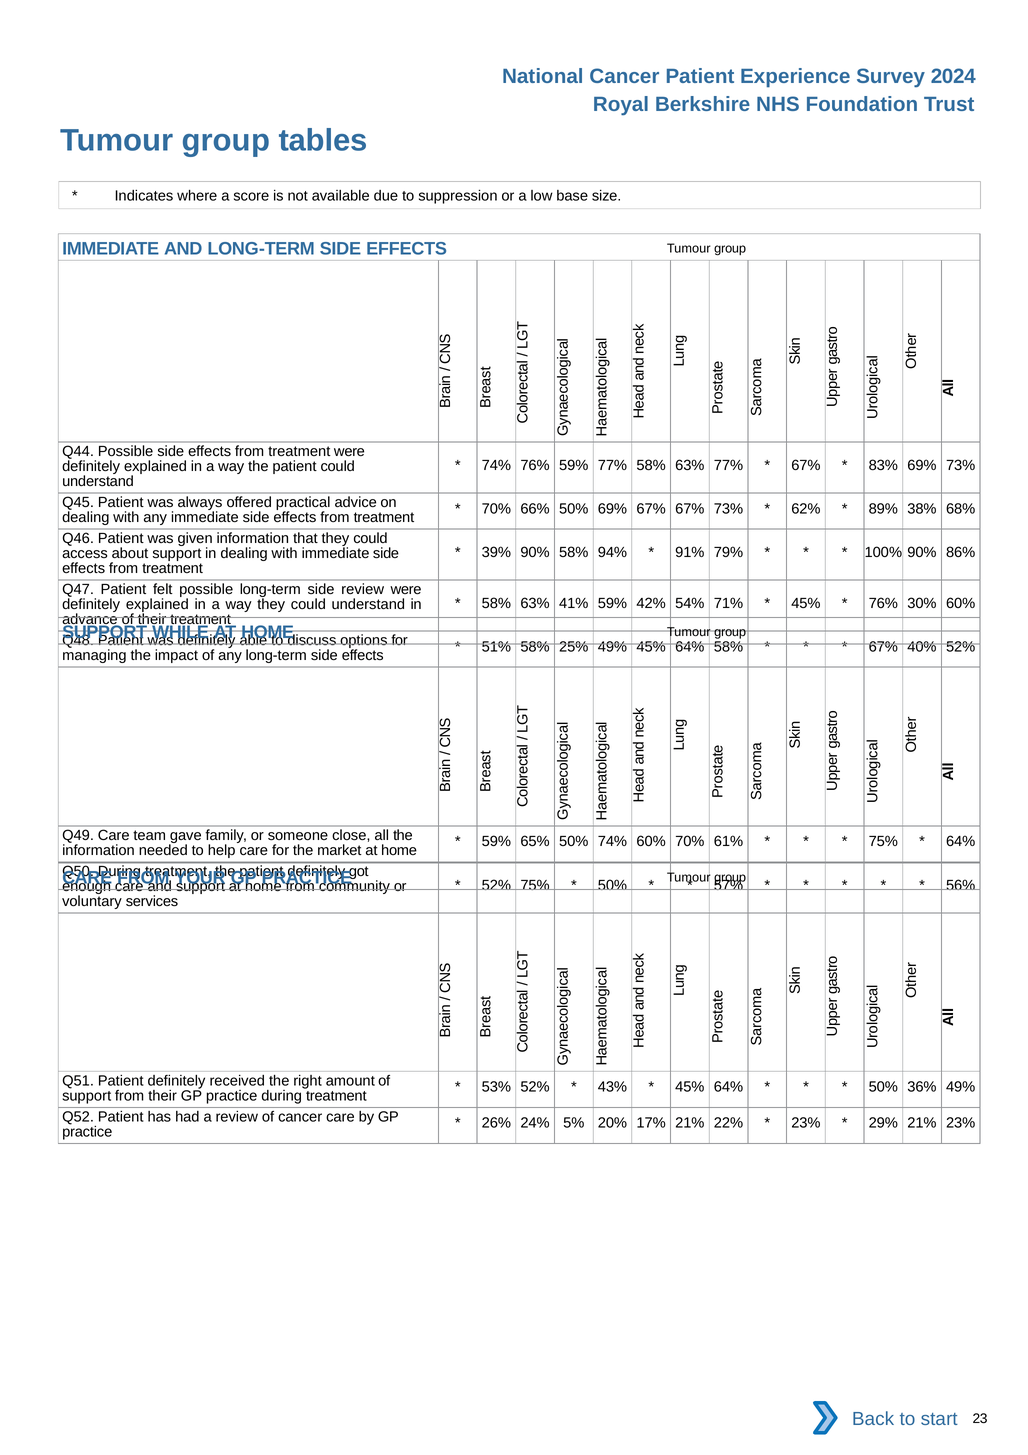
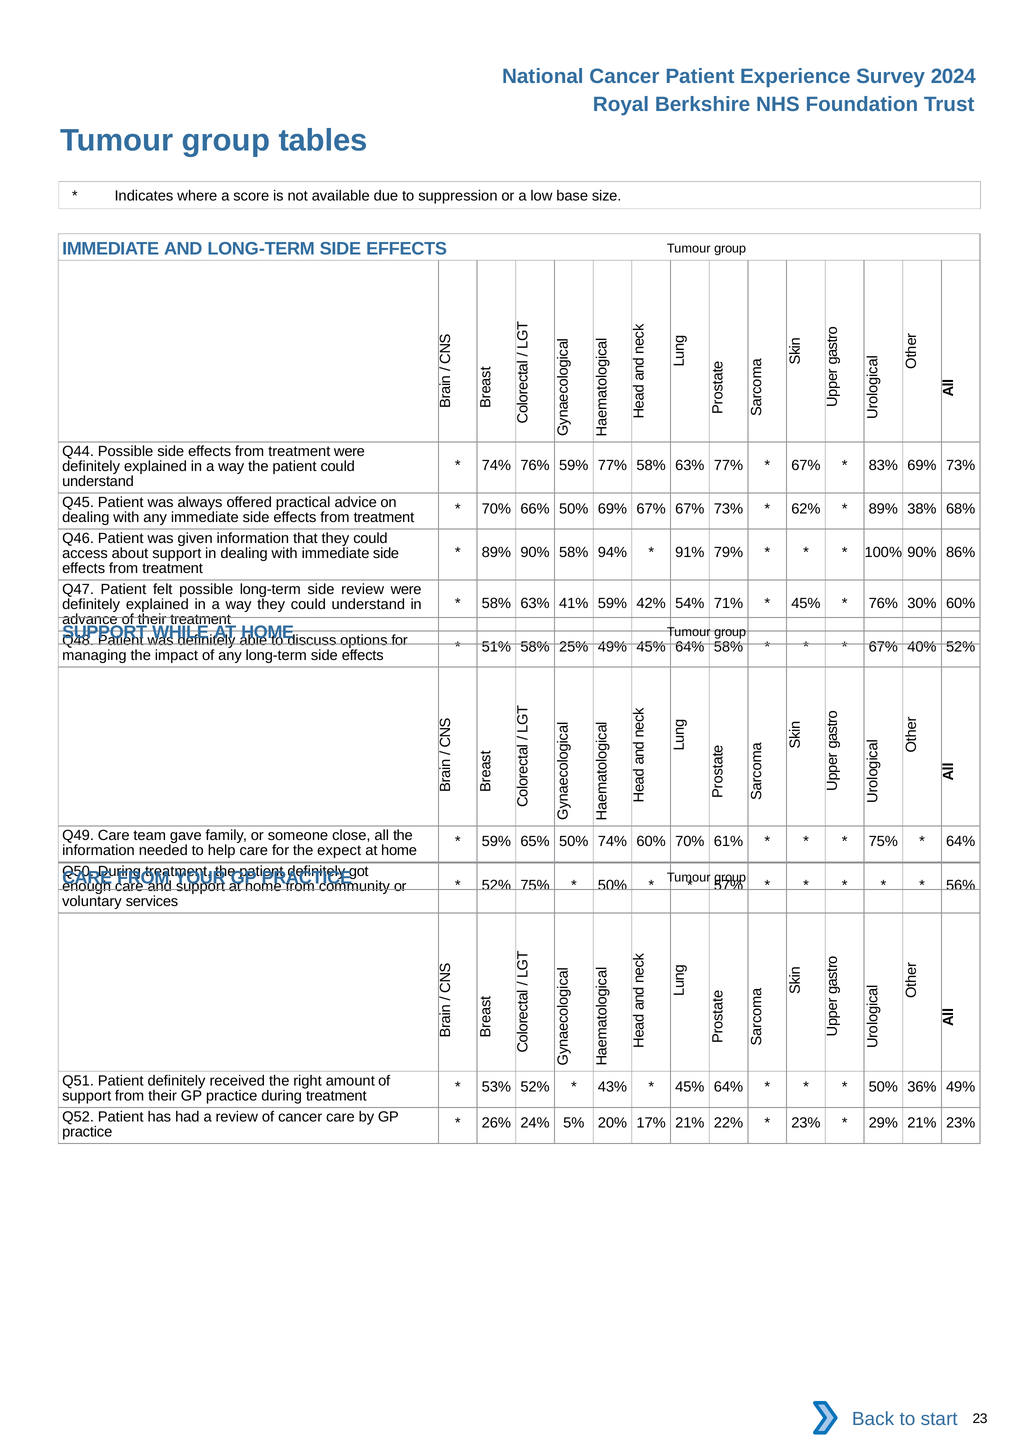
39%: 39% -> 89% (496, 552)
market: market -> expect (339, 850)
